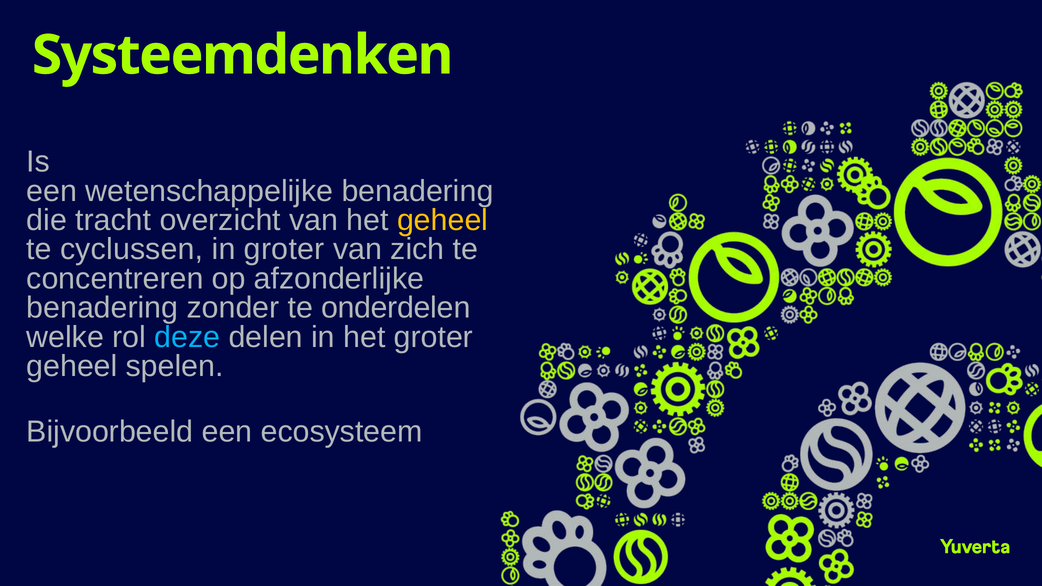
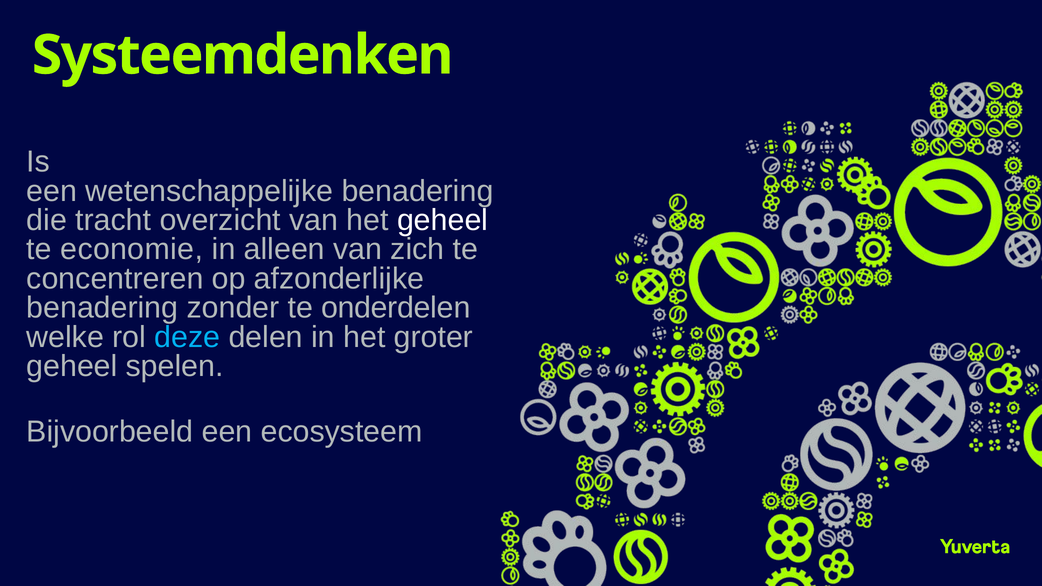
geheel colour: yellow -> white (443, 220)
cyclussen: cyclussen -> economie (132, 249)
in groter: groter -> alleen (284, 249)
